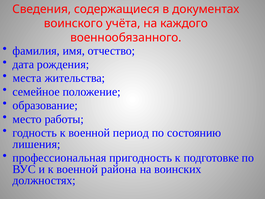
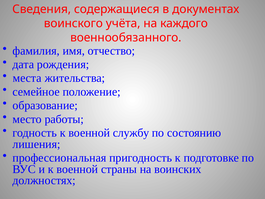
период: период -> службу (131, 133)
района: района -> страны (119, 169)
